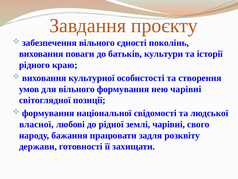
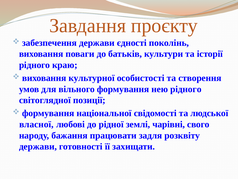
забезпечення вільного: вільного -> держави (97, 43)
нею чарівні: чарівні -> рідного (186, 89)
